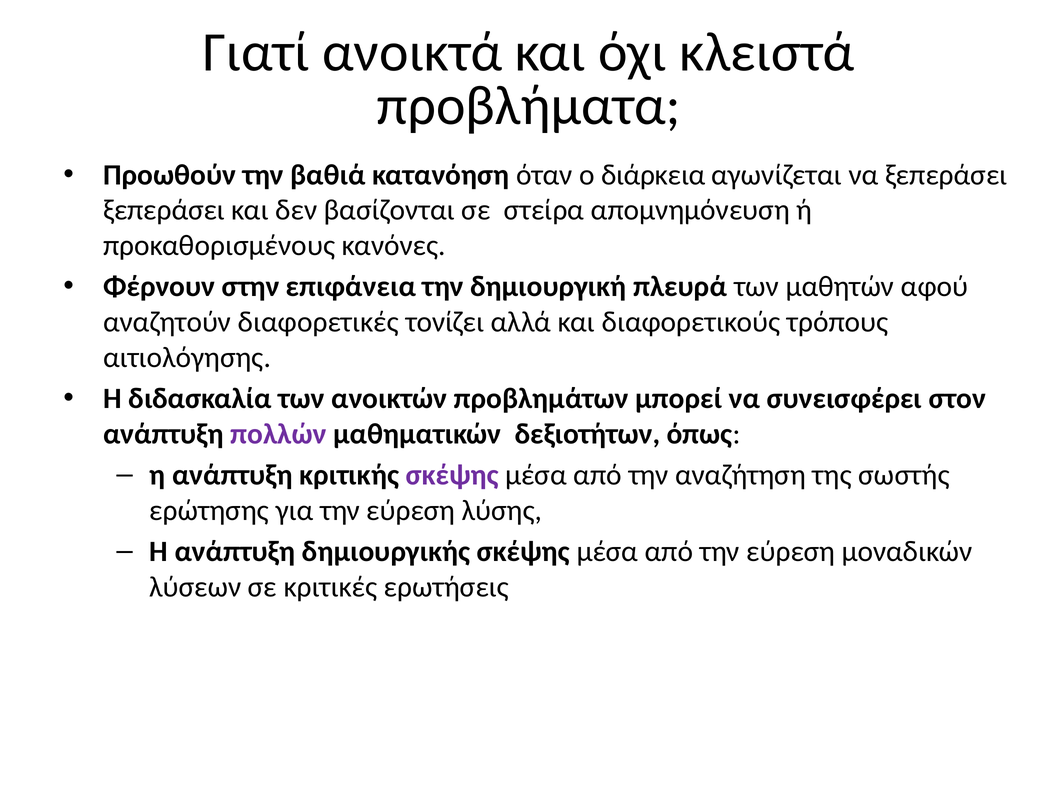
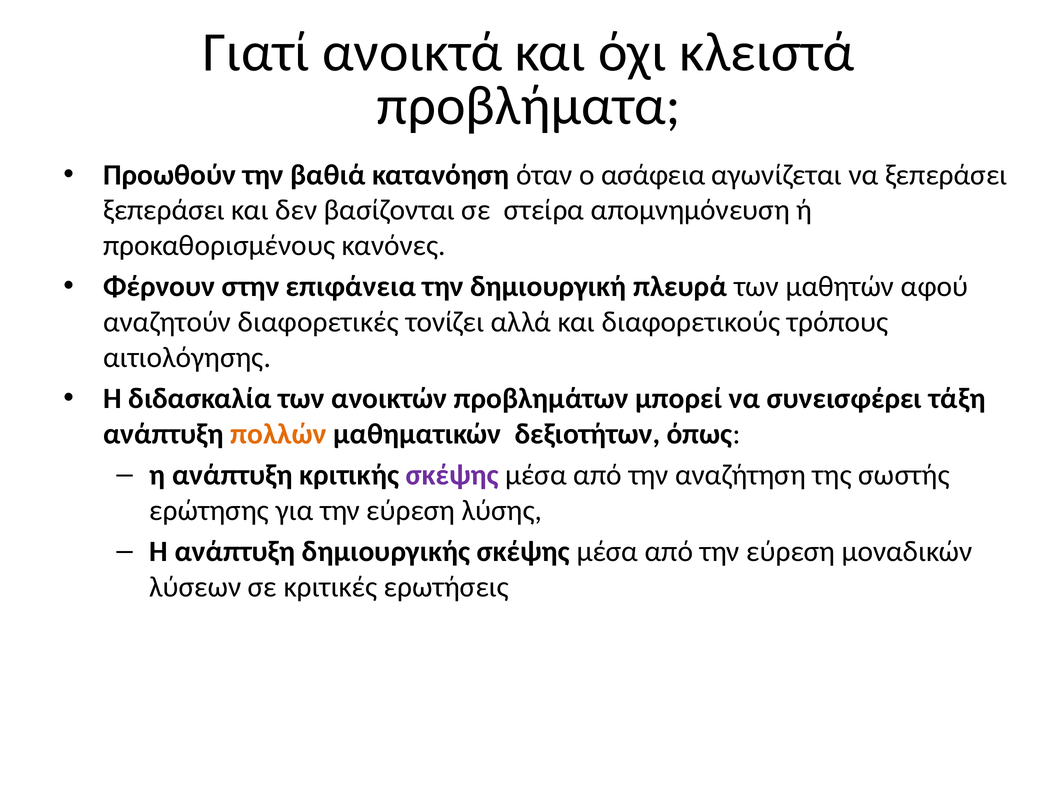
διάρκεια: διάρκεια -> ασάφεια (653, 175)
στον: στον -> τάξη (957, 398)
πολλών colour: purple -> orange (279, 434)
